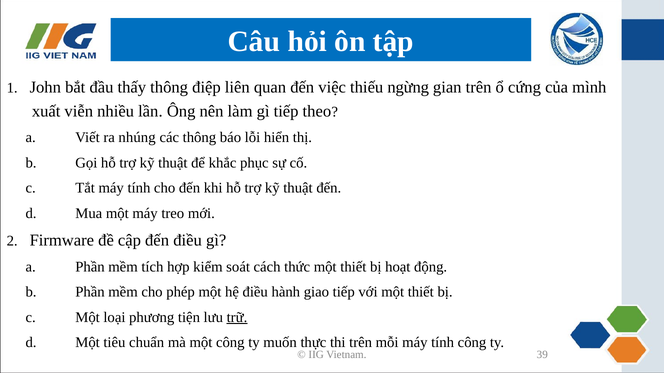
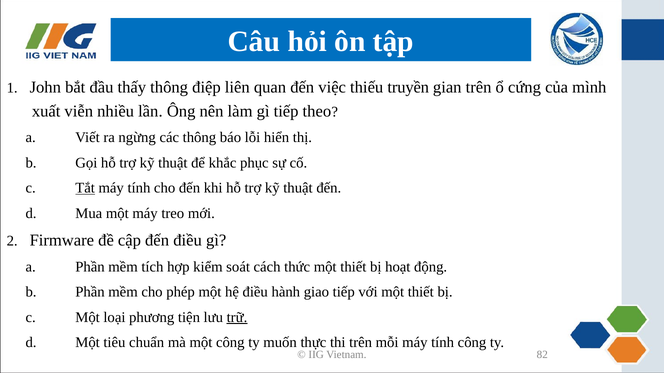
ngừng: ngừng -> truyền (408, 88)
nhúng: nhúng -> ngừng (137, 138)
Tắt underline: none -> present (85, 188)
39: 39 -> 82 (542, 355)
